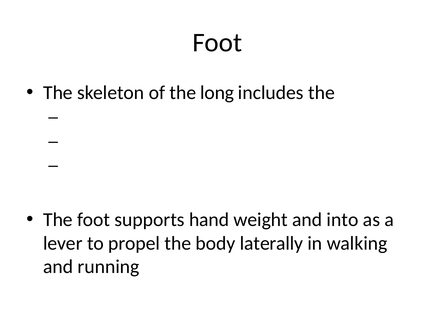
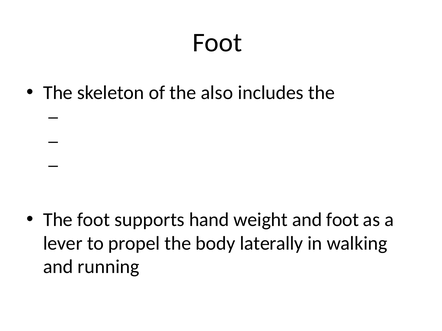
long: long -> also (217, 93)
and into: into -> foot (343, 220)
